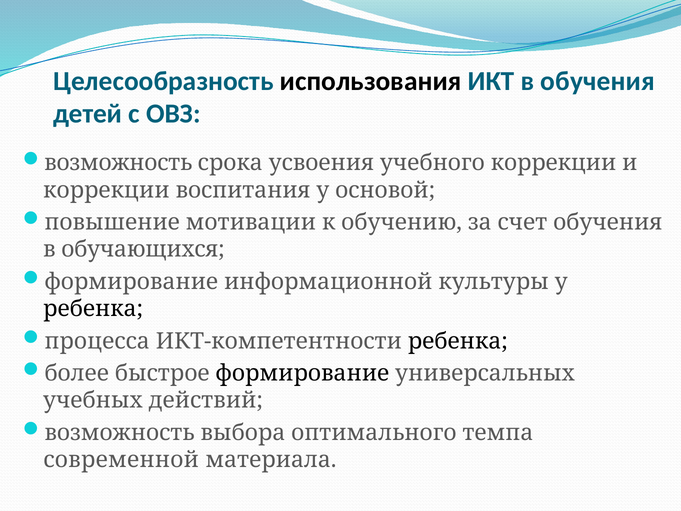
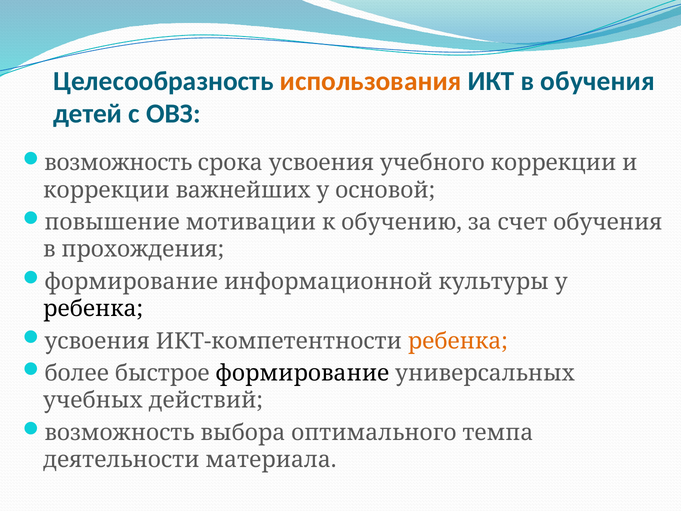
использования colour: black -> orange (371, 81)
воспитания: воспитания -> важнейших (243, 190)
обучающихся: обучающихся -> прохождения (143, 249)
процесса: процесса -> усвоения (97, 341)
ребенка colour: black -> orange (458, 341)
современной: современной -> деятельности (121, 460)
